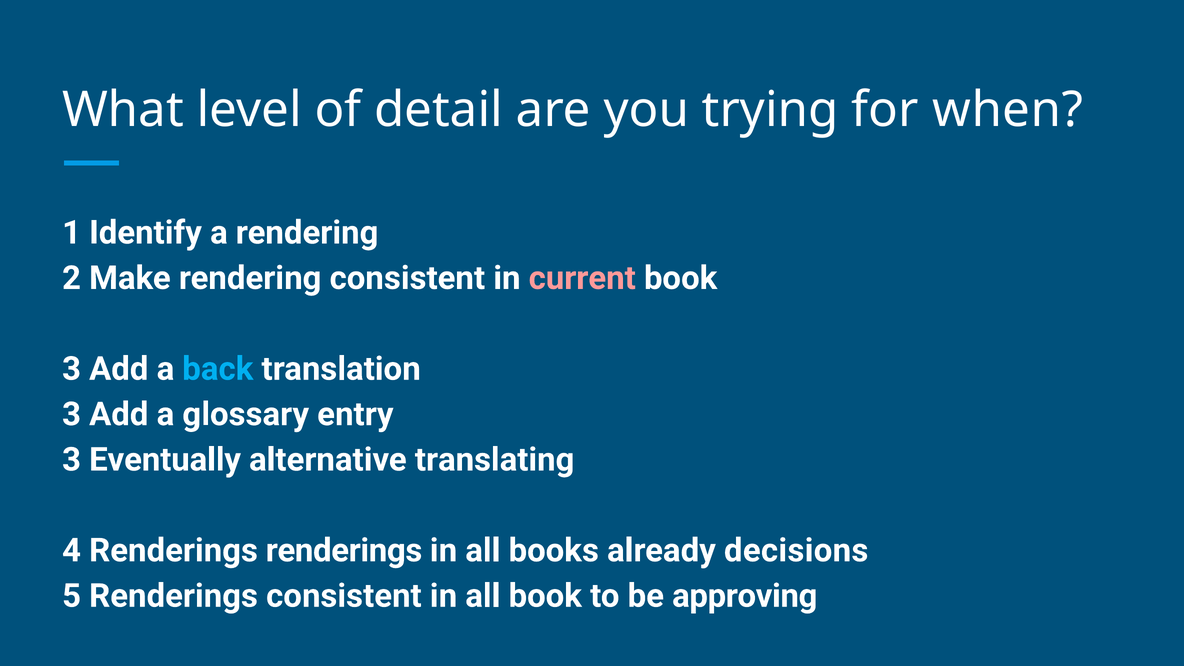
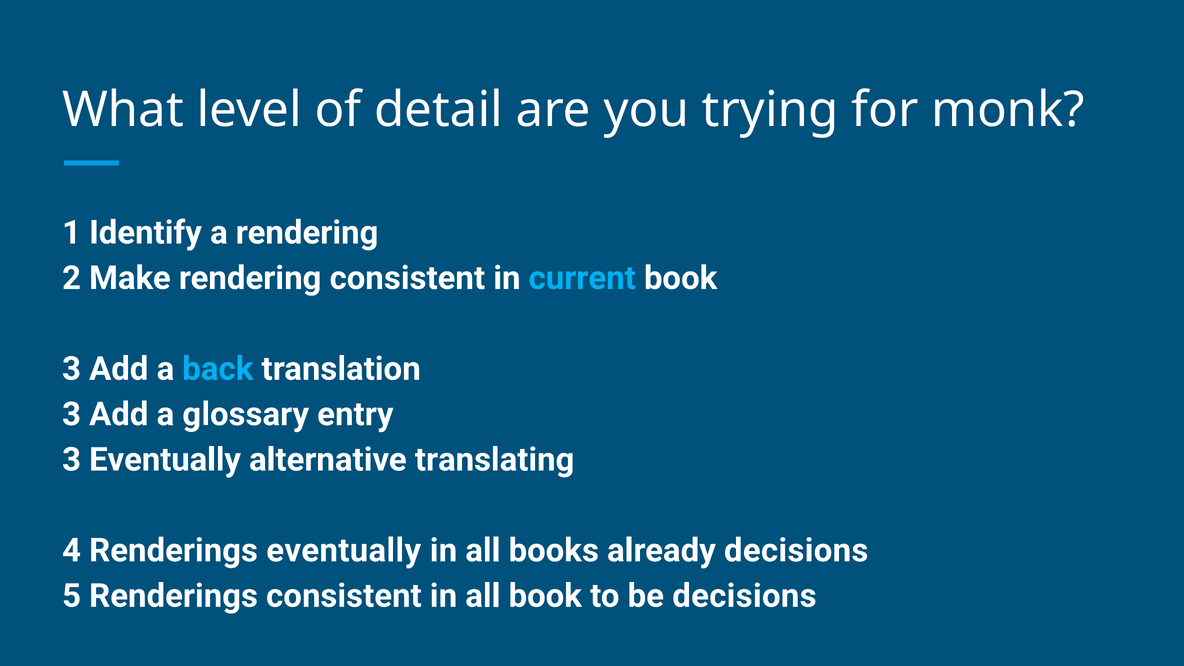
when: when -> monk (1008, 110)
current colour: pink -> light blue (582, 278)
Renderings renderings: renderings -> eventually (344, 551)
be approving: approving -> decisions (744, 596)
